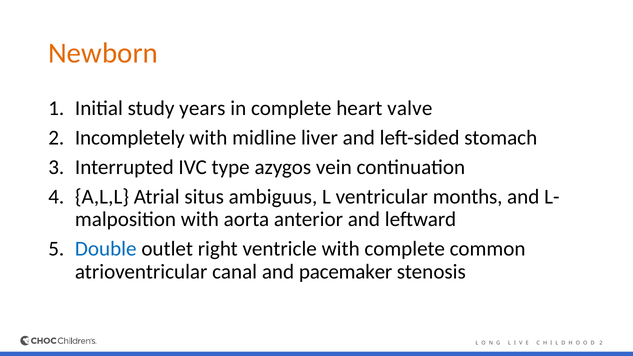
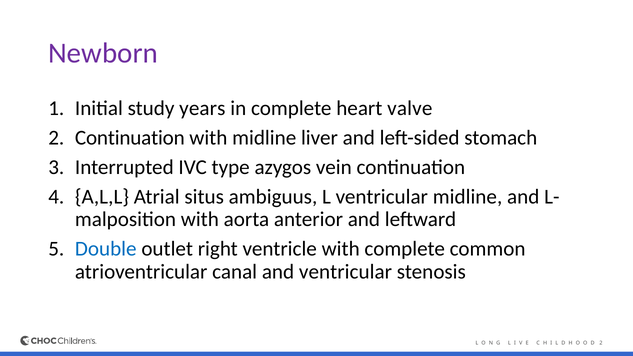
Newborn colour: orange -> purple (103, 53)
Incompletely: Incompletely -> Continuation (130, 138)
ventricular months: months -> midline (468, 197)
and pacemaker: pacemaker -> ventricular (345, 272)
